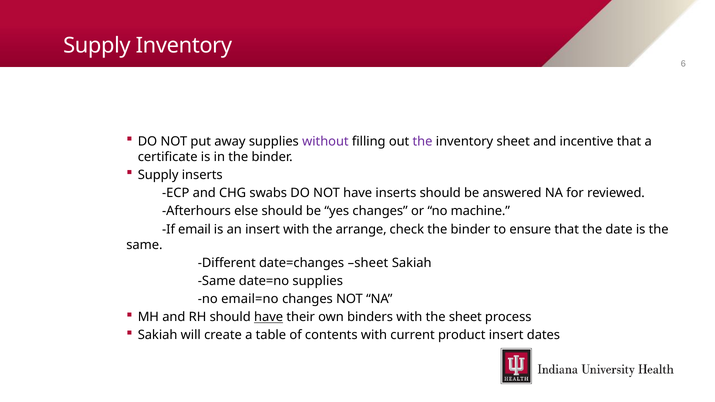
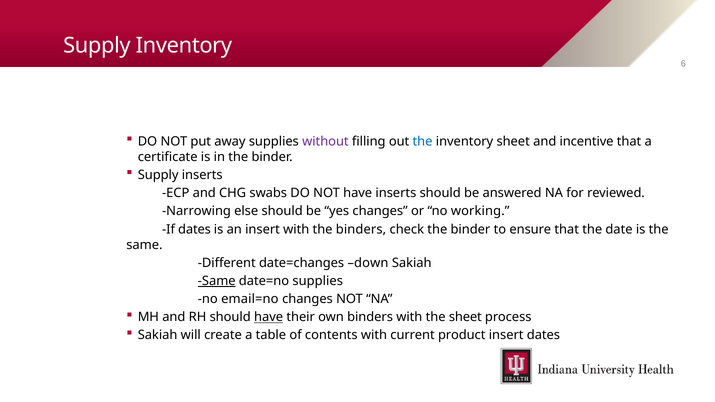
the colour: purple -> blue (423, 141)
Afterhours: Afterhours -> Narrowing (197, 211)
machine: machine -> working (480, 211)
If email: email -> dates (194, 229)
the arrange: arrange -> binders (361, 229)
date=changes sheet: sheet -> down (368, 263)
Same underline: none -> present (217, 281)
